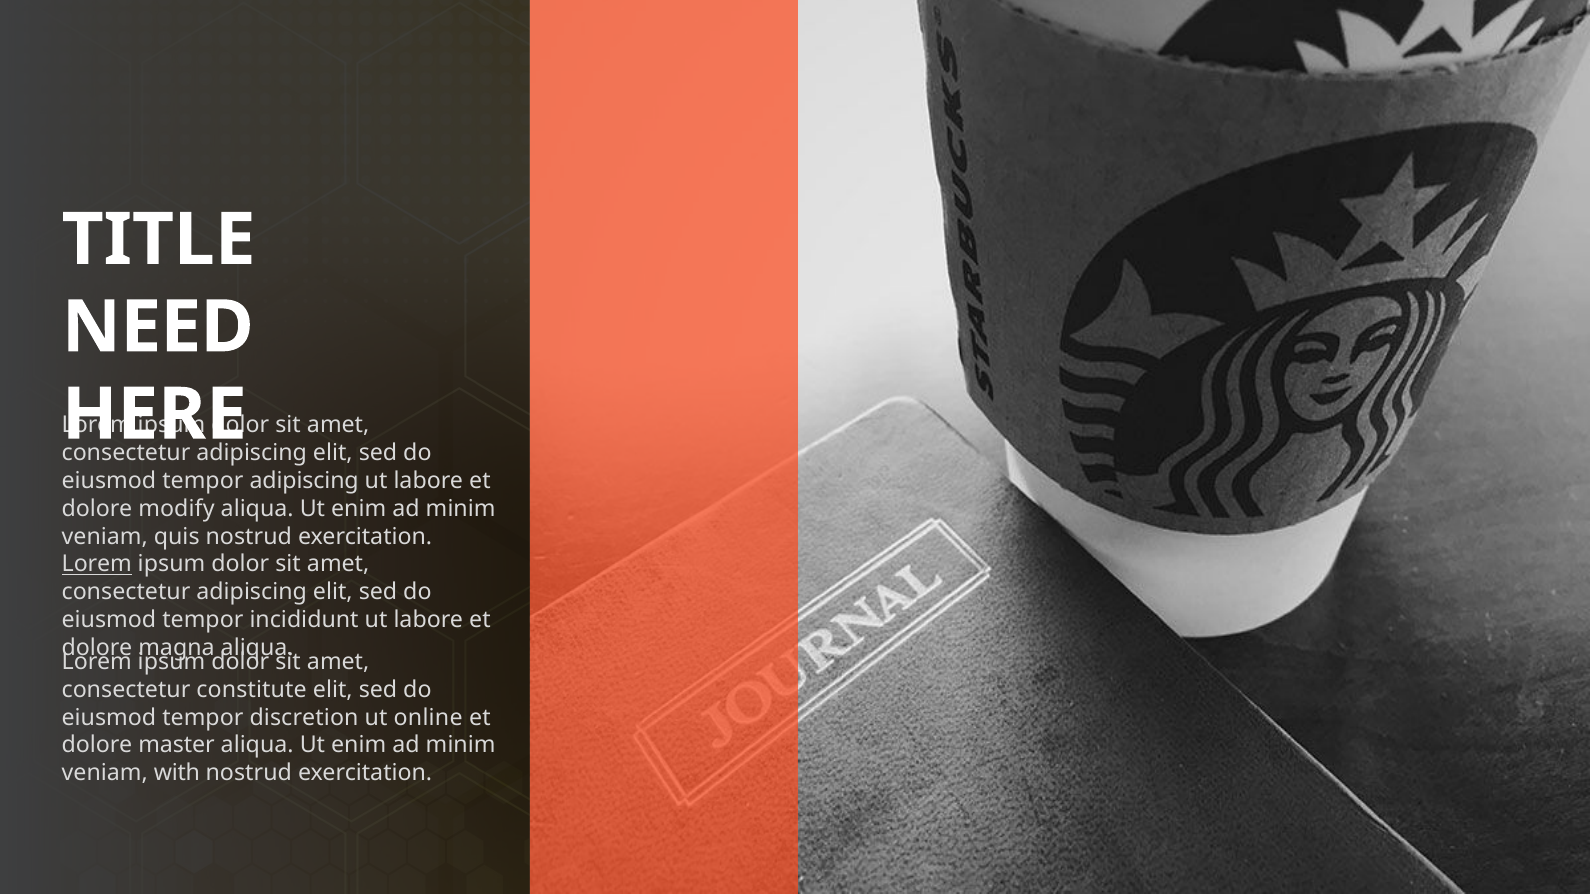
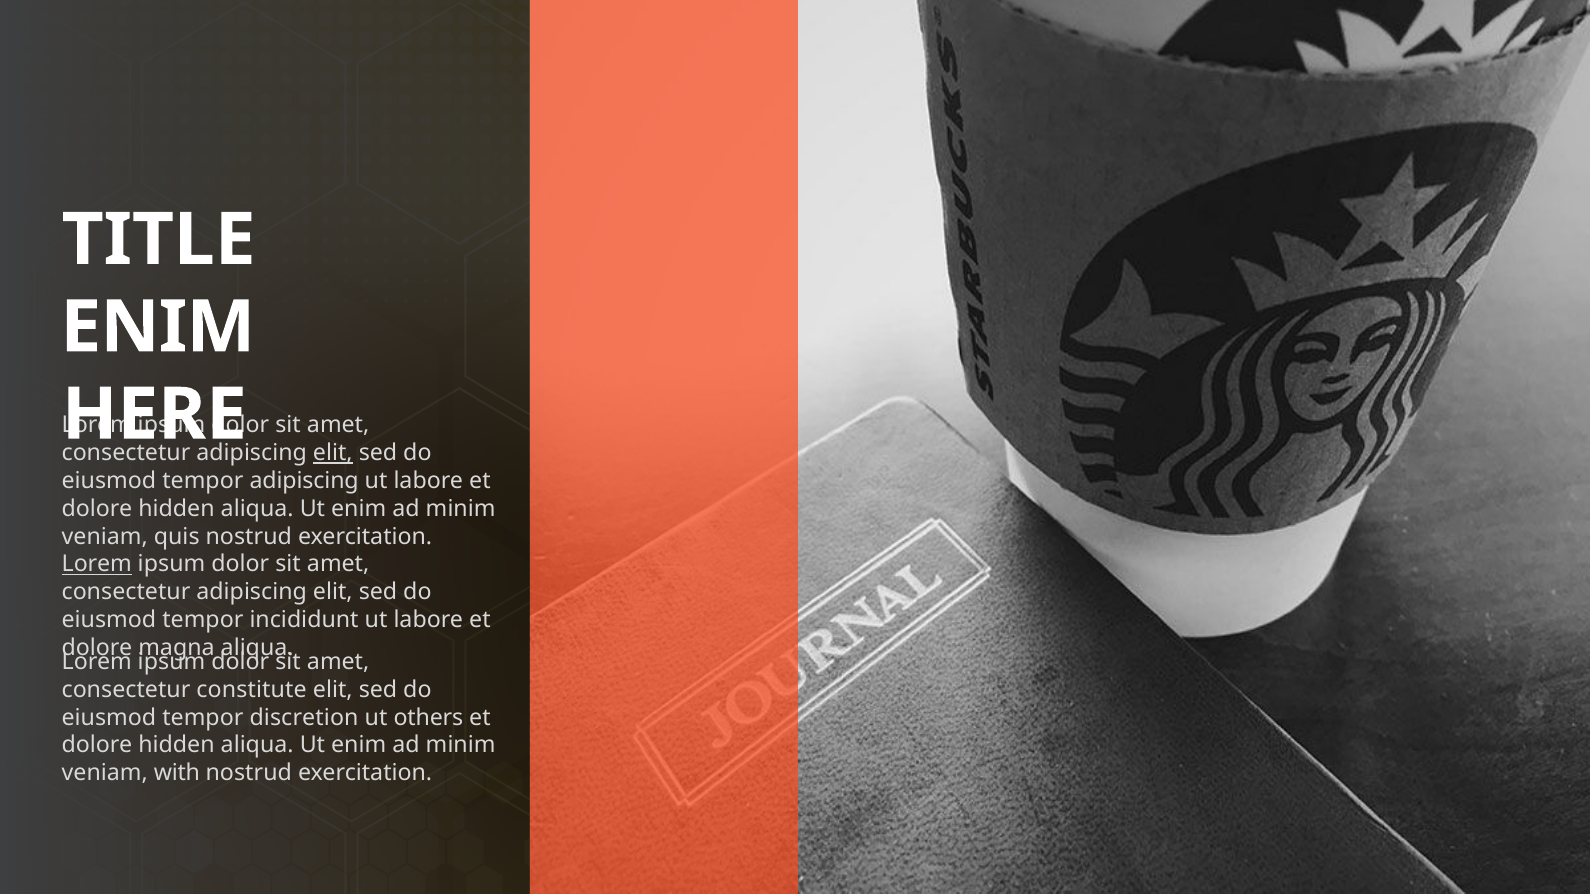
NEED: NEED -> ENIM (158, 327)
elit underline: none -> present (333, 453)
modify: modify -> hidden (176, 509)
online: online -> others (428, 718)
master: master -> hidden (176, 746)
